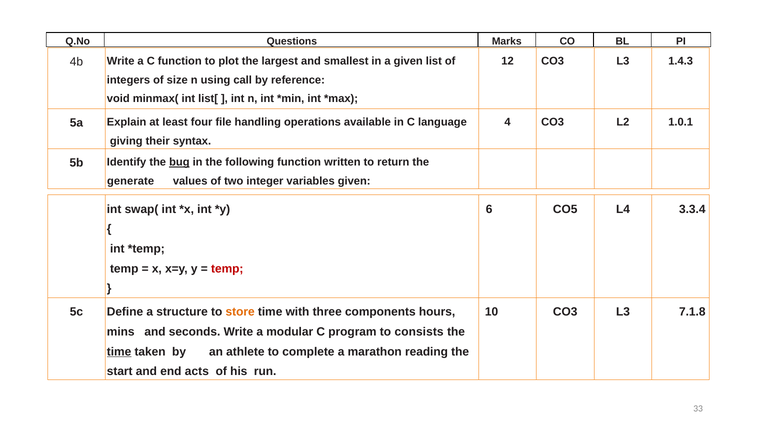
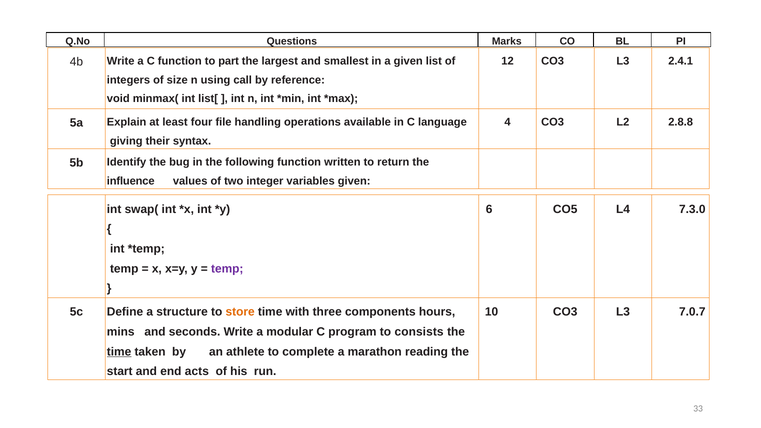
1.4.3: 1.4.3 -> 2.4.1 (681, 61)
plot: plot -> part (229, 61)
1.0.1: 1.0.1 -> 2.8.8 (681, 122)
bug underline: present -> none (179, 162)
generate: generate -> influence (131, 181)
3.3.4: 3.3.4 -> 7.3.0 (692, 209)
temp colour: red -> purple (227, 269)
7.1.8: 7.1.8 -> 7.0.7 (692, 312)
